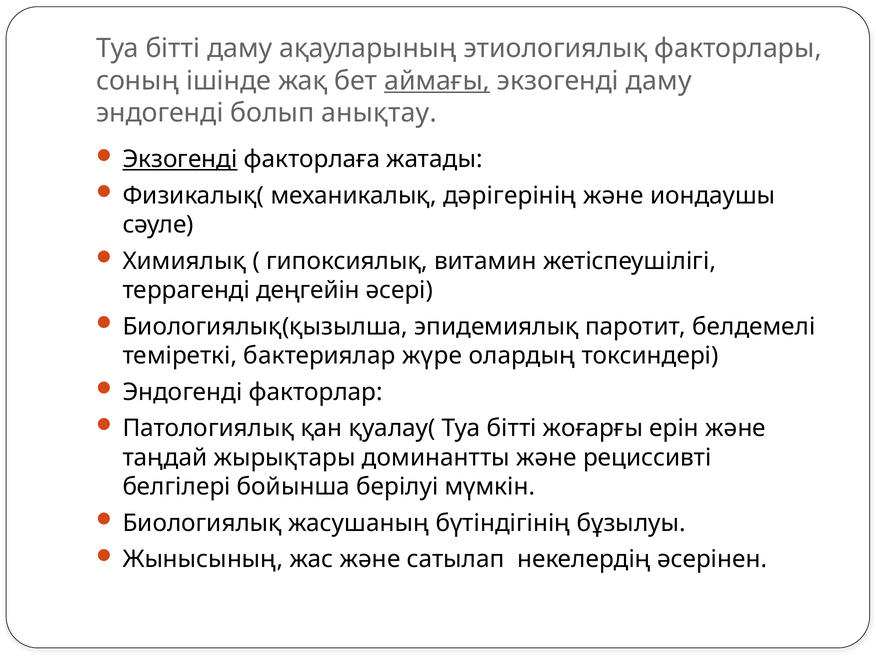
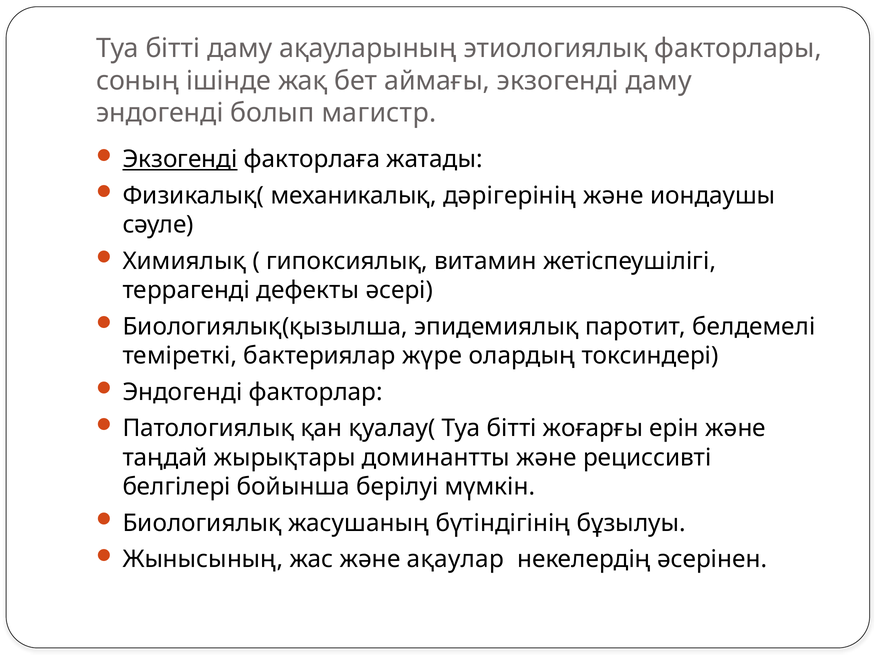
аймағы underline: present -> none (437, 81)
анықтау: анықтау -> магистр (379, 113)
деңгейін: деңгейін -> дефекты (308, 290)
сатылап: сатылап -> ақаулар (455, 559)
